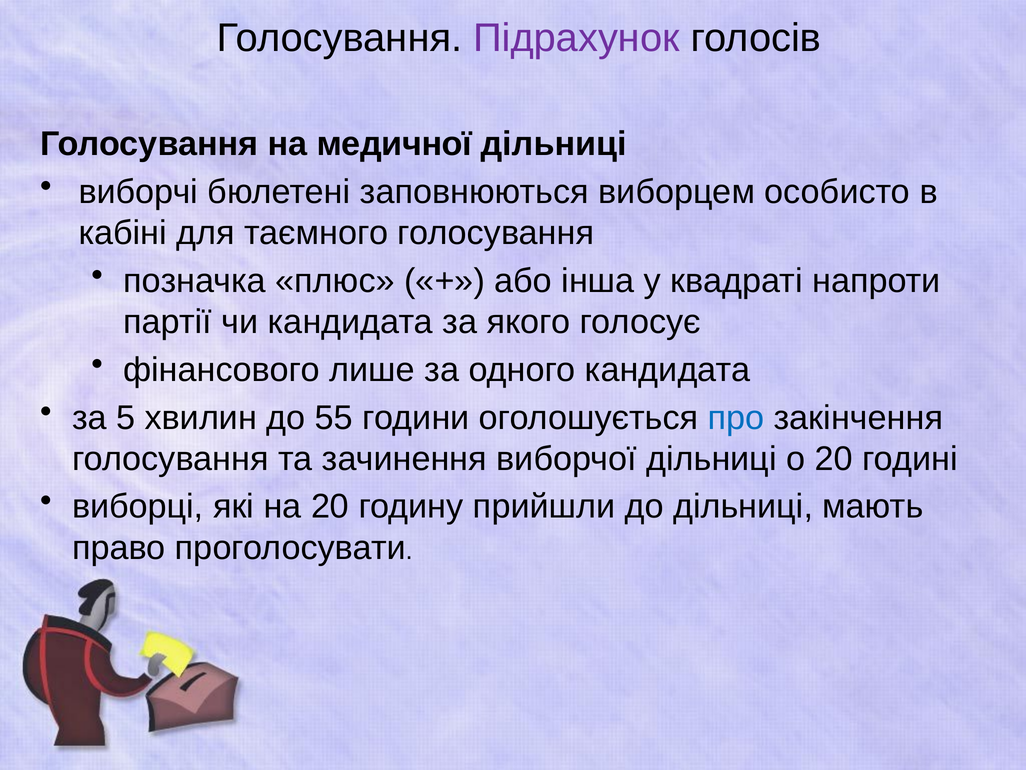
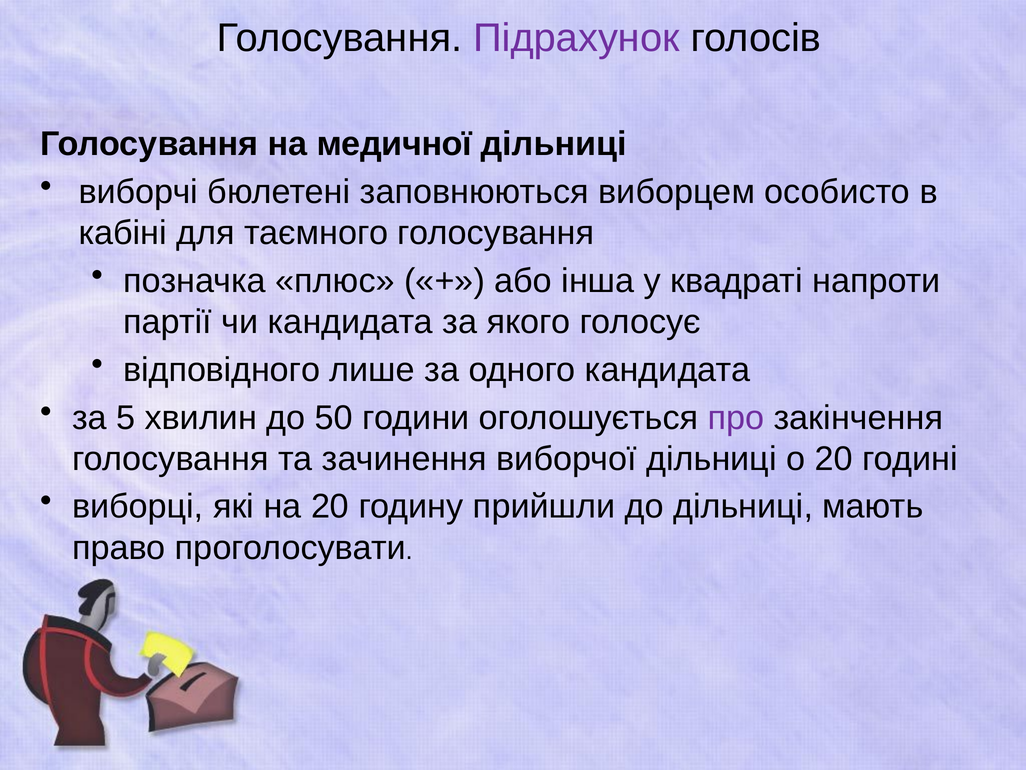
фінансового: фінансового -> відповідного (222, 370)
55: 55 -> 50 (334, 417)
про colour: blue -> purple (736, 417)
